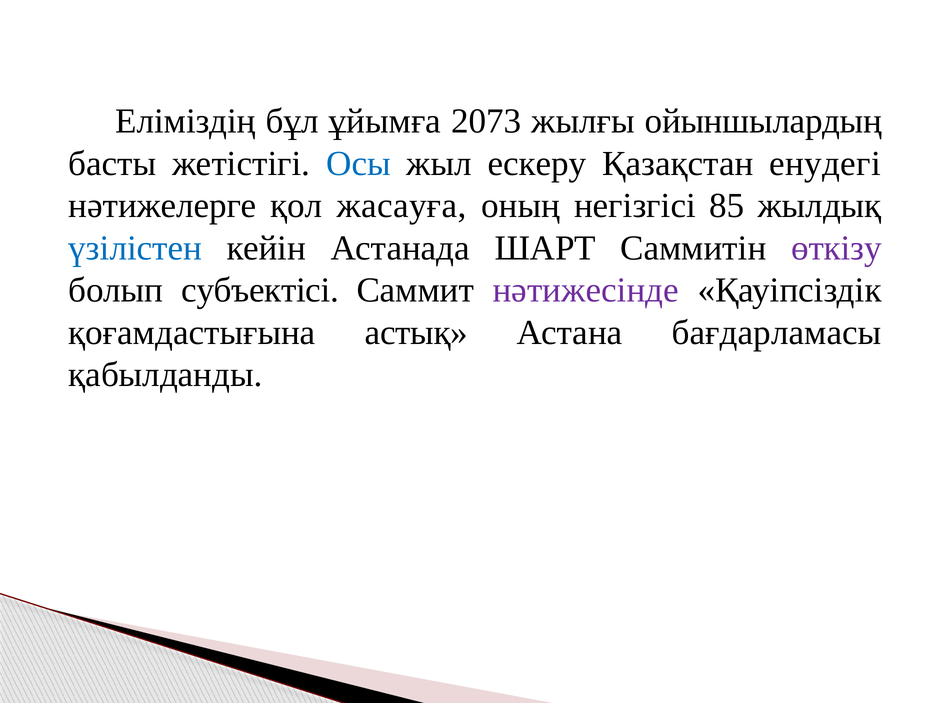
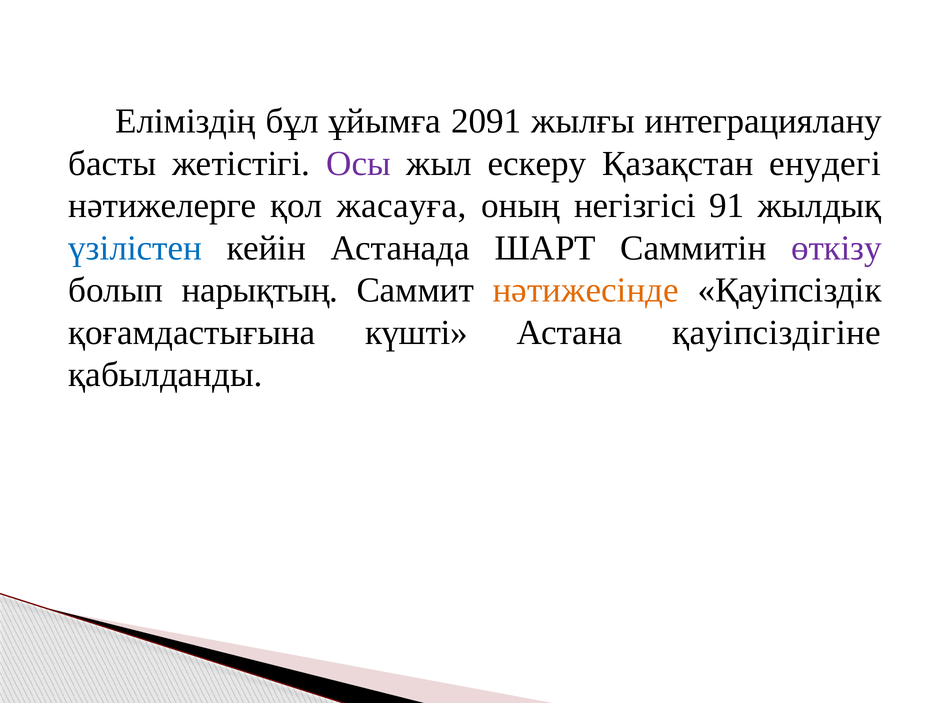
2073: 2073 -> 2091 (486, 121)
ойыншылардың: ойыншылардың -> интеграциялану (763, 121)
Осы colour: blue -> purple (358, 163)
85: 85 -> 91 (727, 206)
субъектісі: субъектісі -> нарықтың (260, 290)
нәтижесінде colour: purple -> orange (586, 290)
астық: астық -> күшті (416, 332)
бағдарламасы: бағдарламасы -> қауіпсіздігіне (777, 332)
